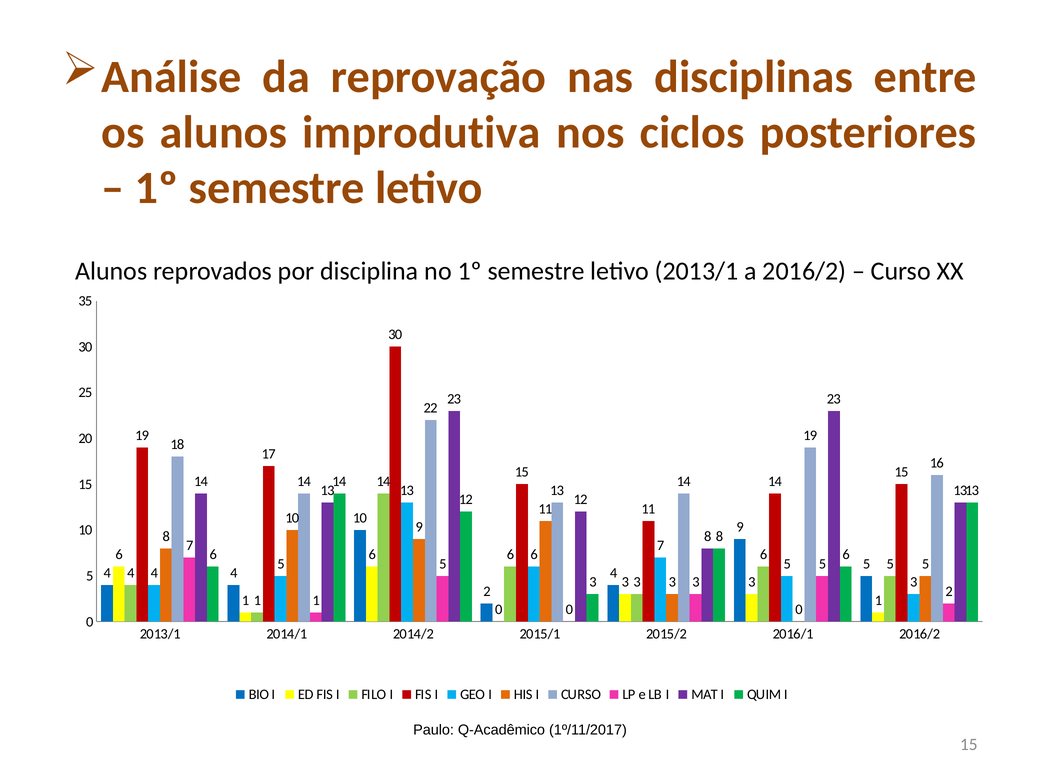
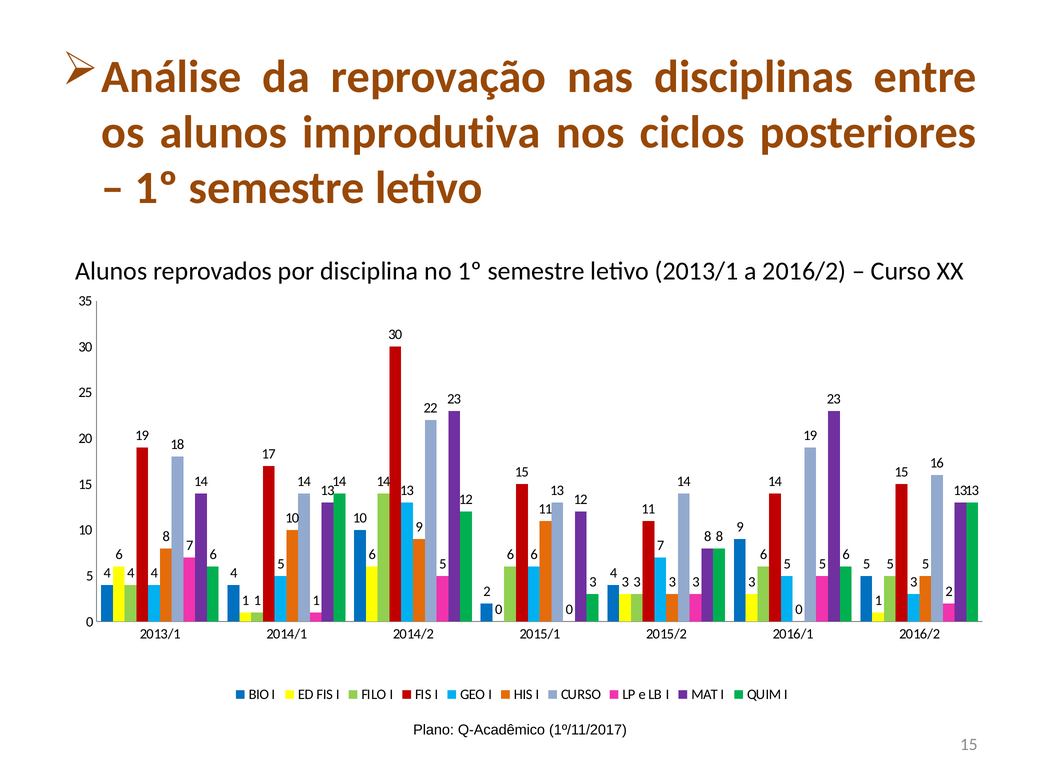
Paulo: Paulo -> Plano (434, 730)
